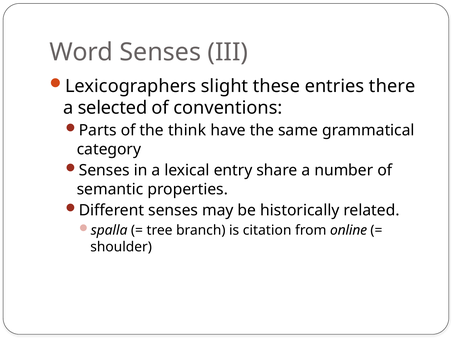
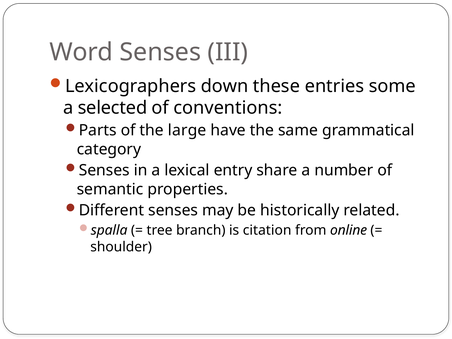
slight: slight -> down (225, 86)
there: there -> some (392, 86)
think: think -> large (187, 130)
